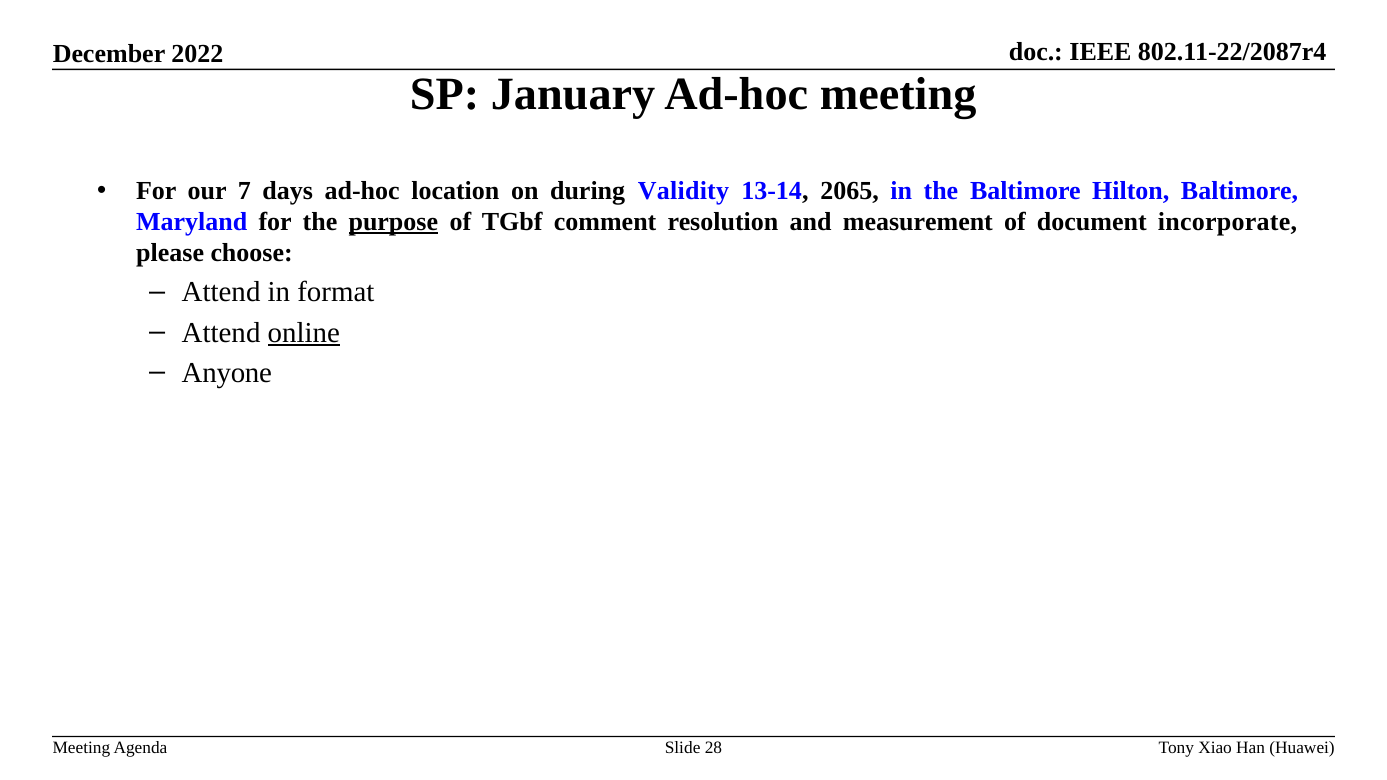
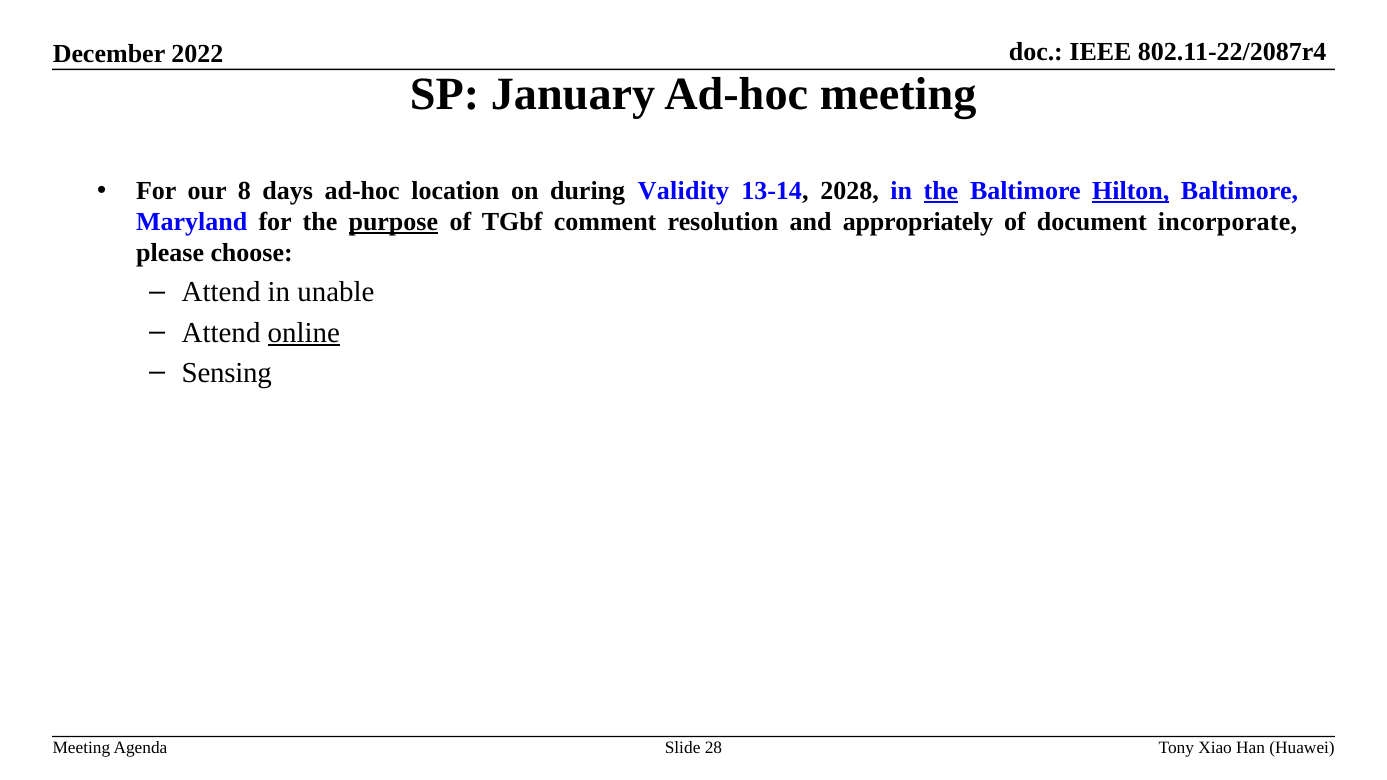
7: 7 -> 8 (244, 191)
2065: 2065 -> 2028 (850, 191)
the underline: none -> present (941, 191)
Hilton underline: none -> present (1131, 191)
measurement: measurement -> appropriately (918, 222)
format: format -> unable (336, 292)
Anyone: Anyone -> Sensing (227, 373)
